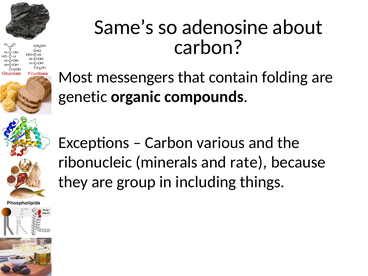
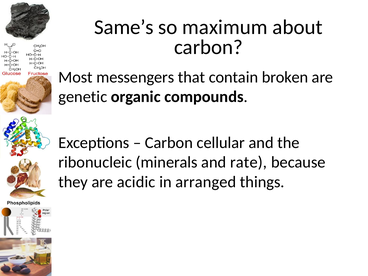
adenosine: adenosine -> maximum (225, 27)
folding: folding -> broken (285, 77)
various: various -> cellular (221, 143)
group: group -> acidic (136, 182)
including: including -> arranged (206, 182)
